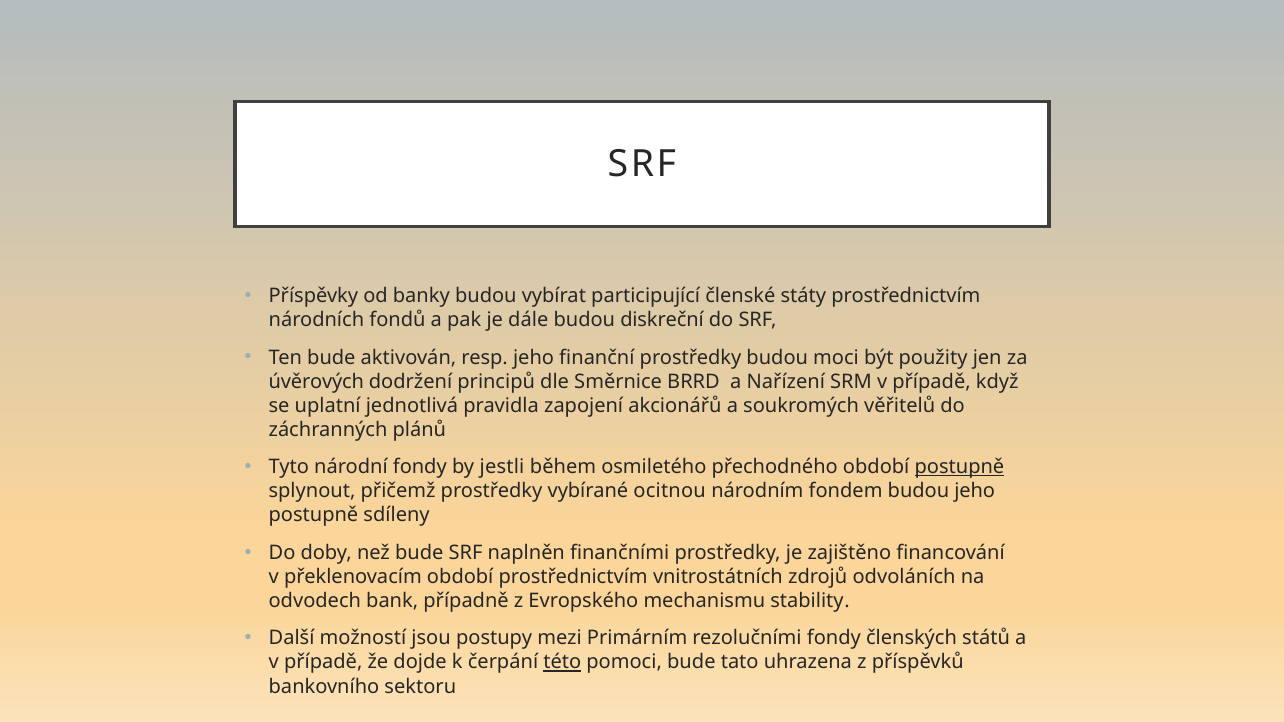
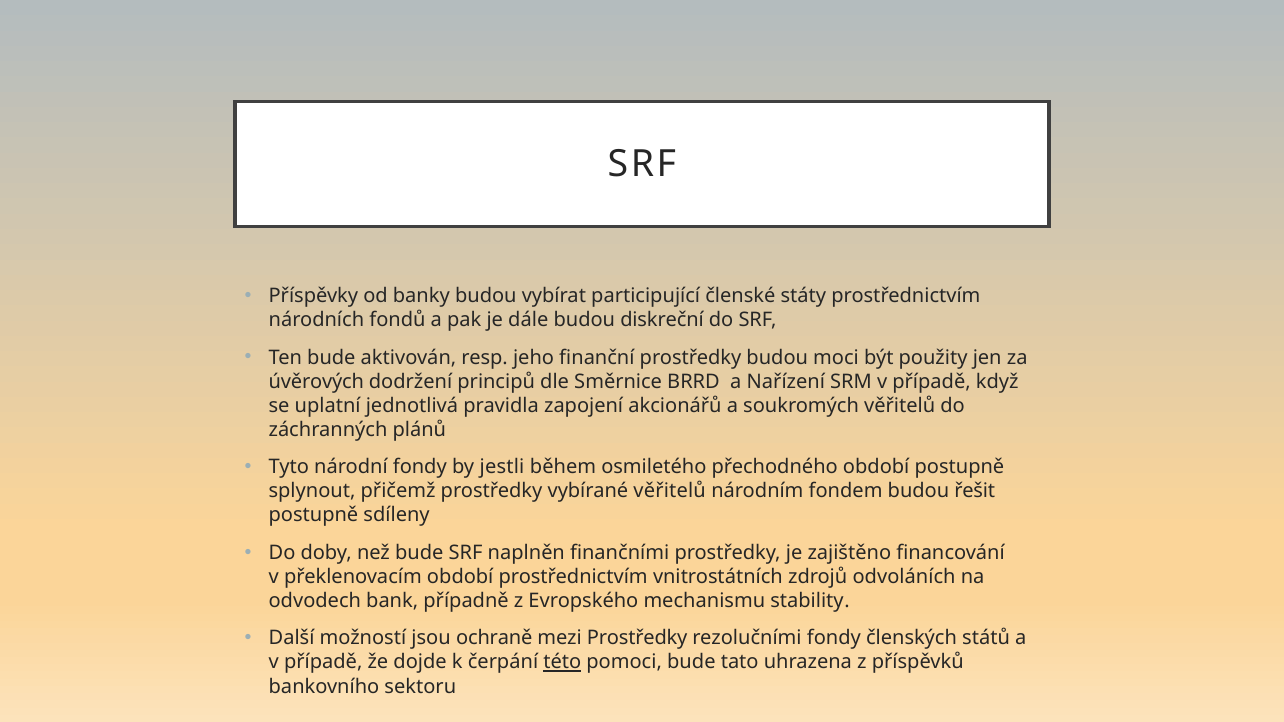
postupně underline: present -> none (959, 467)
vybírané ocitnou: ocitnou -> věřitelů (670, 491)
budou jeho: jeho -> řešit (975, 491)
postupy: postupy -> ochraně (494, 639)
mezi Primárním: Primárním -> Prostředky (637, 639)
